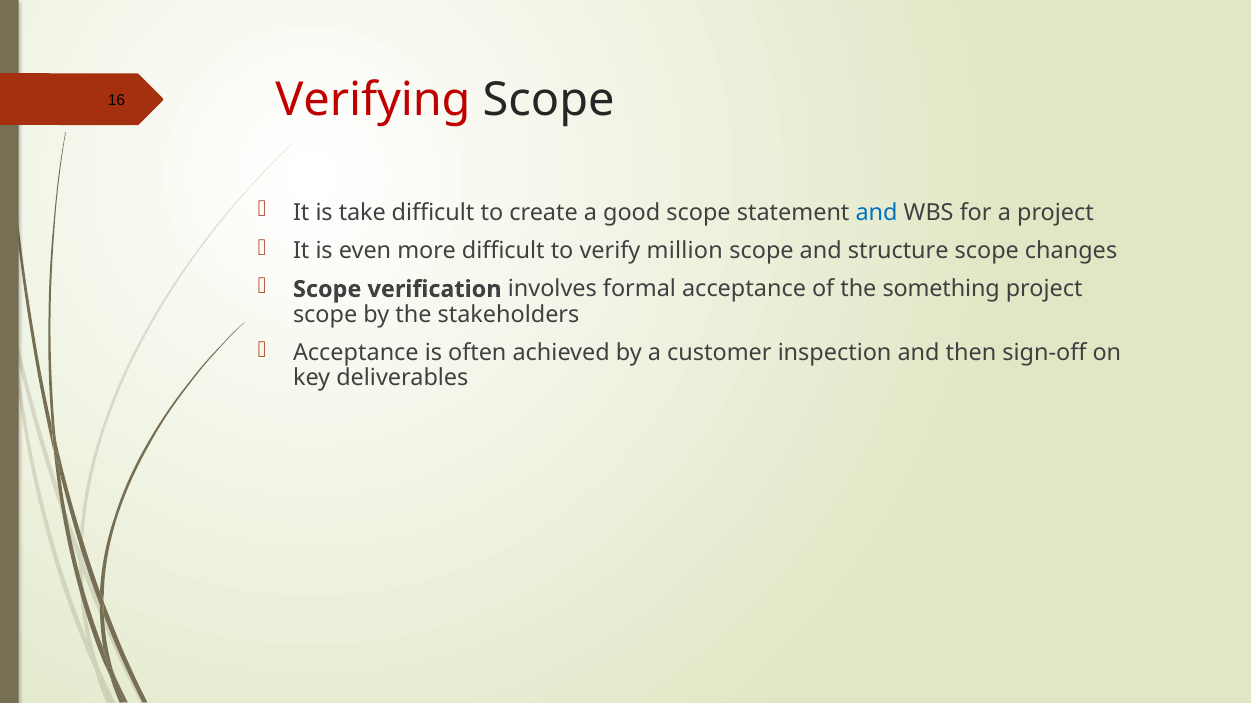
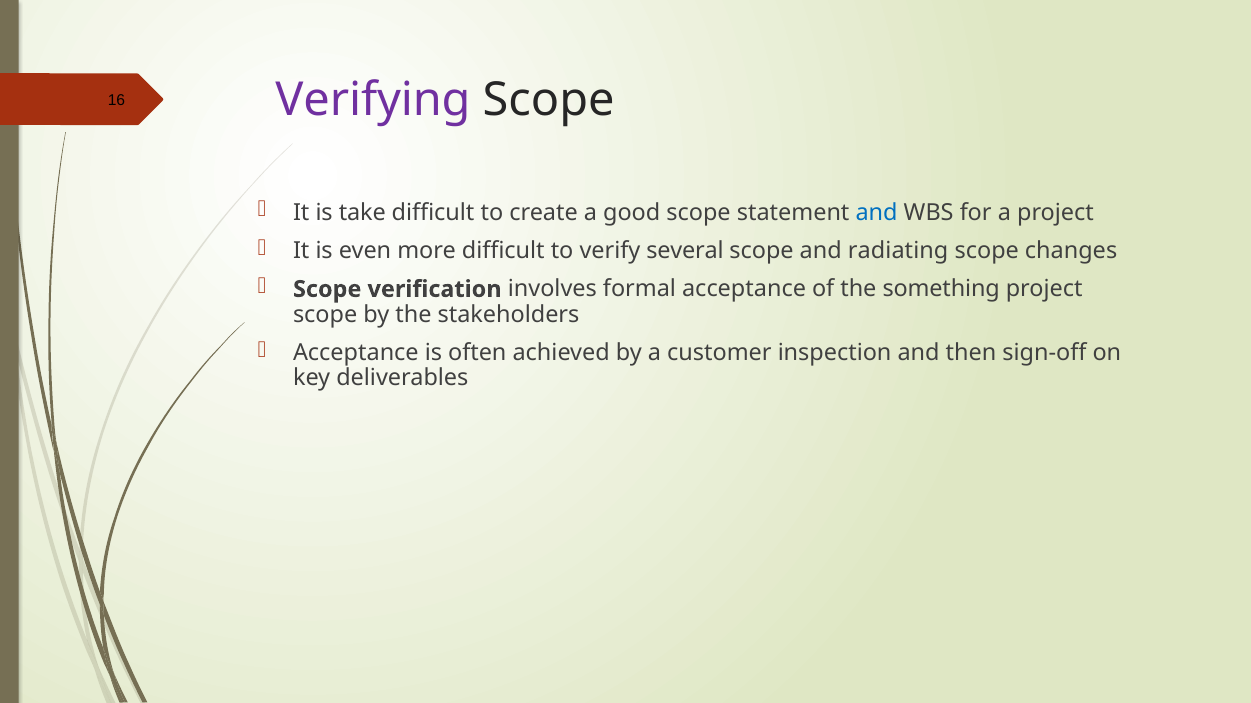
Verifying colour: red -> purple (373, 100)
million: million -> several (685, 251)
structure: structure -> radiating (898, 251)
